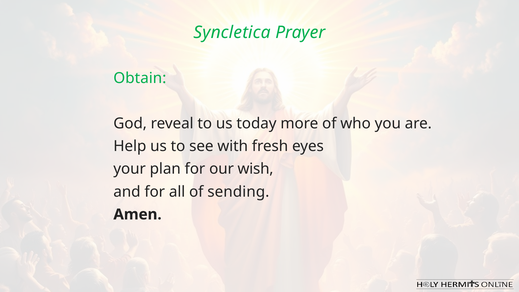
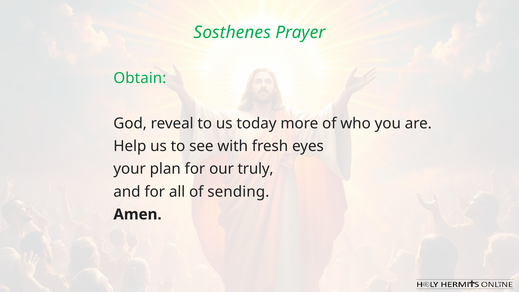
Syncletica: Syncletica -> Sosthenes (232, 32)
wish: wish -> truly (256, 169)
